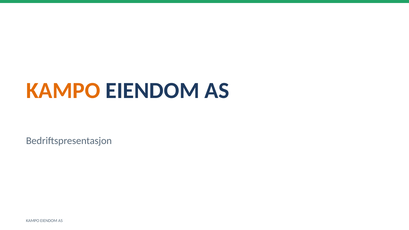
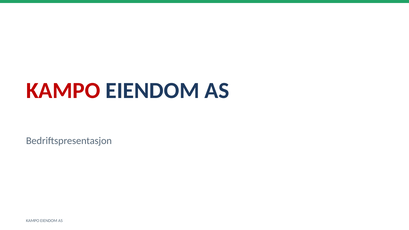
KAMPO colour: orange -> red (63, 91)
